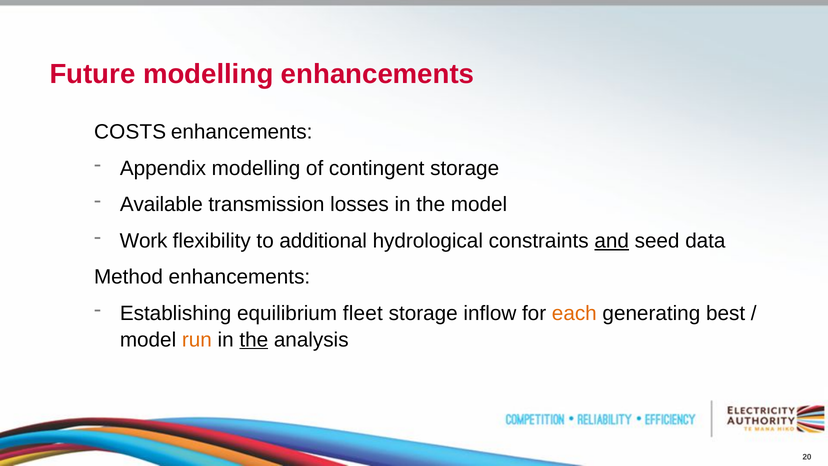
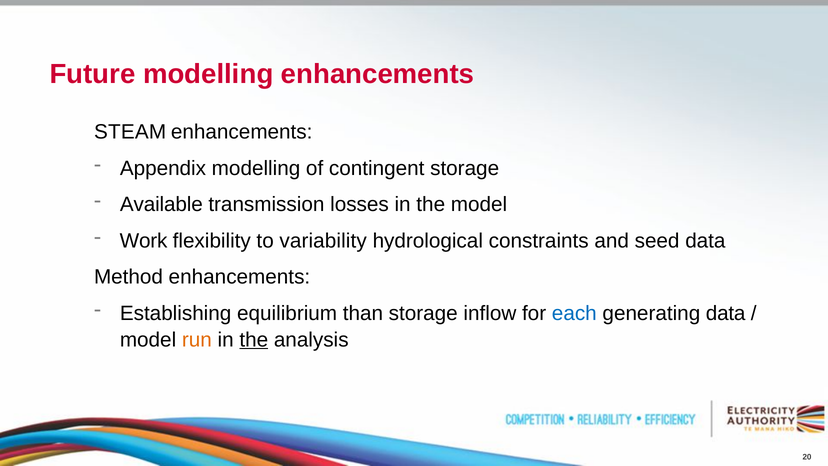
COSTS: COSTS -> STEAM (130, 132)
additional: additional -> variability (323, 241)
and underline: present -> none (612, 241)
fleet: fleet -> than (363, 313)
each colour: orange -> blue (574, 313)
generating best: best -> data (726, 313)
